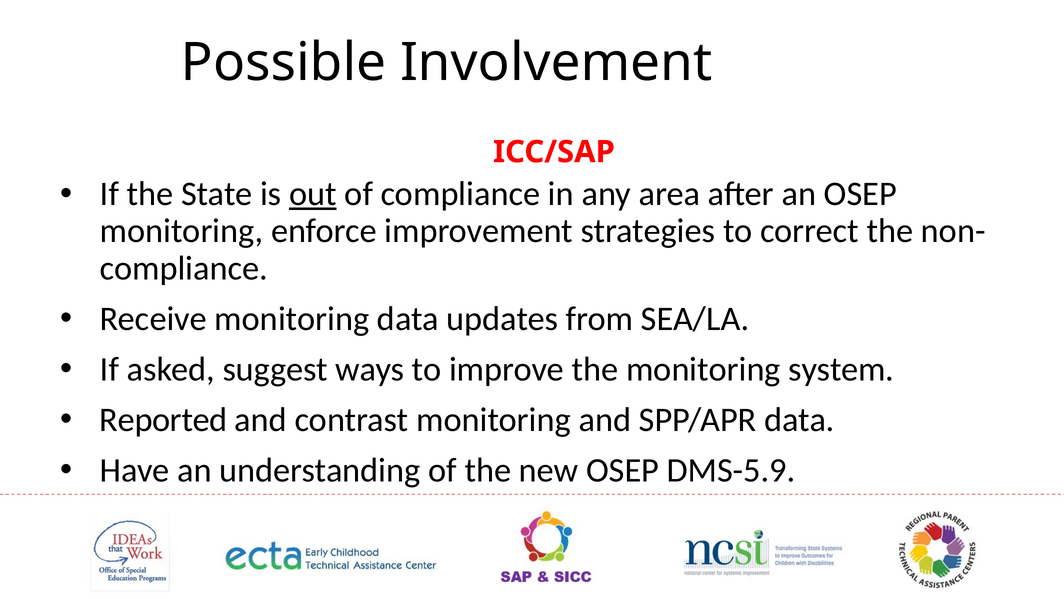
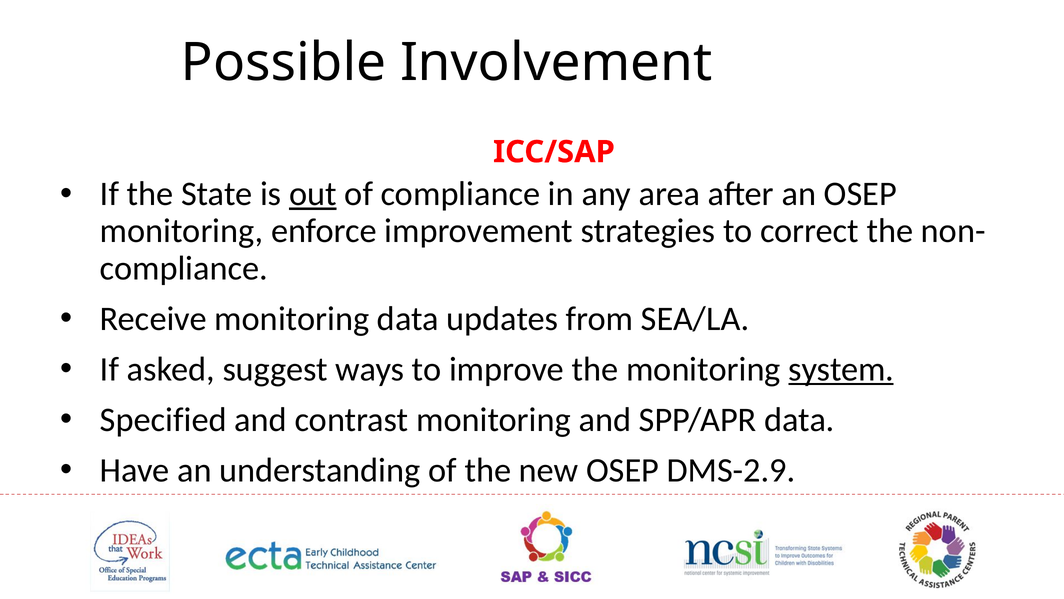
system underline: none -> present (841, 369)
Reported: Reported -> Specified (163, 419)
DMS-5.9: DMS-5.9 -> DMS-2.9 (731, 470)
